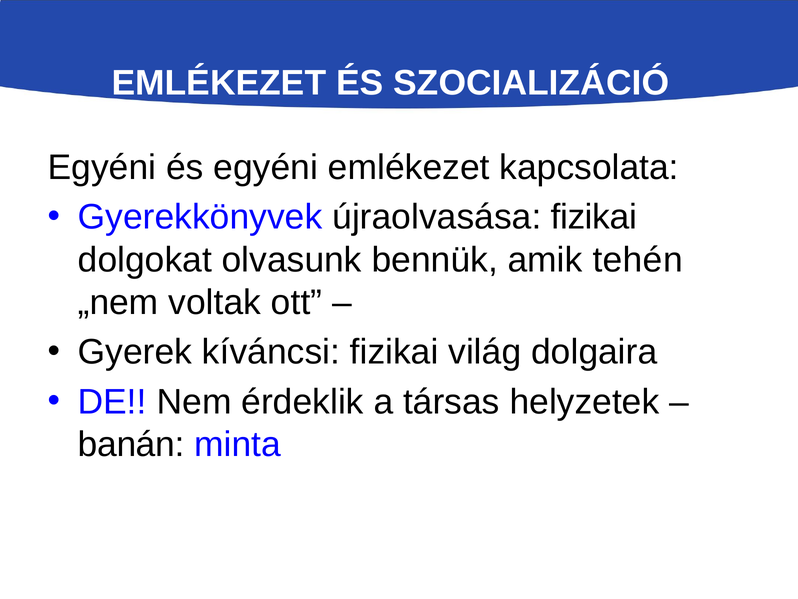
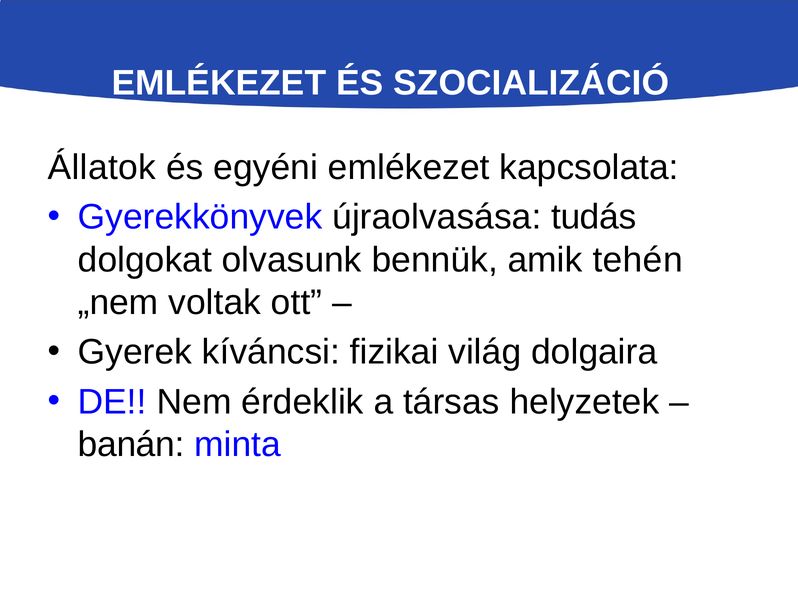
Egyéni: Egyéni -> Állatok (102, 167)
újraolvasása fizikai: fizikai -> tudás (594, 217)
